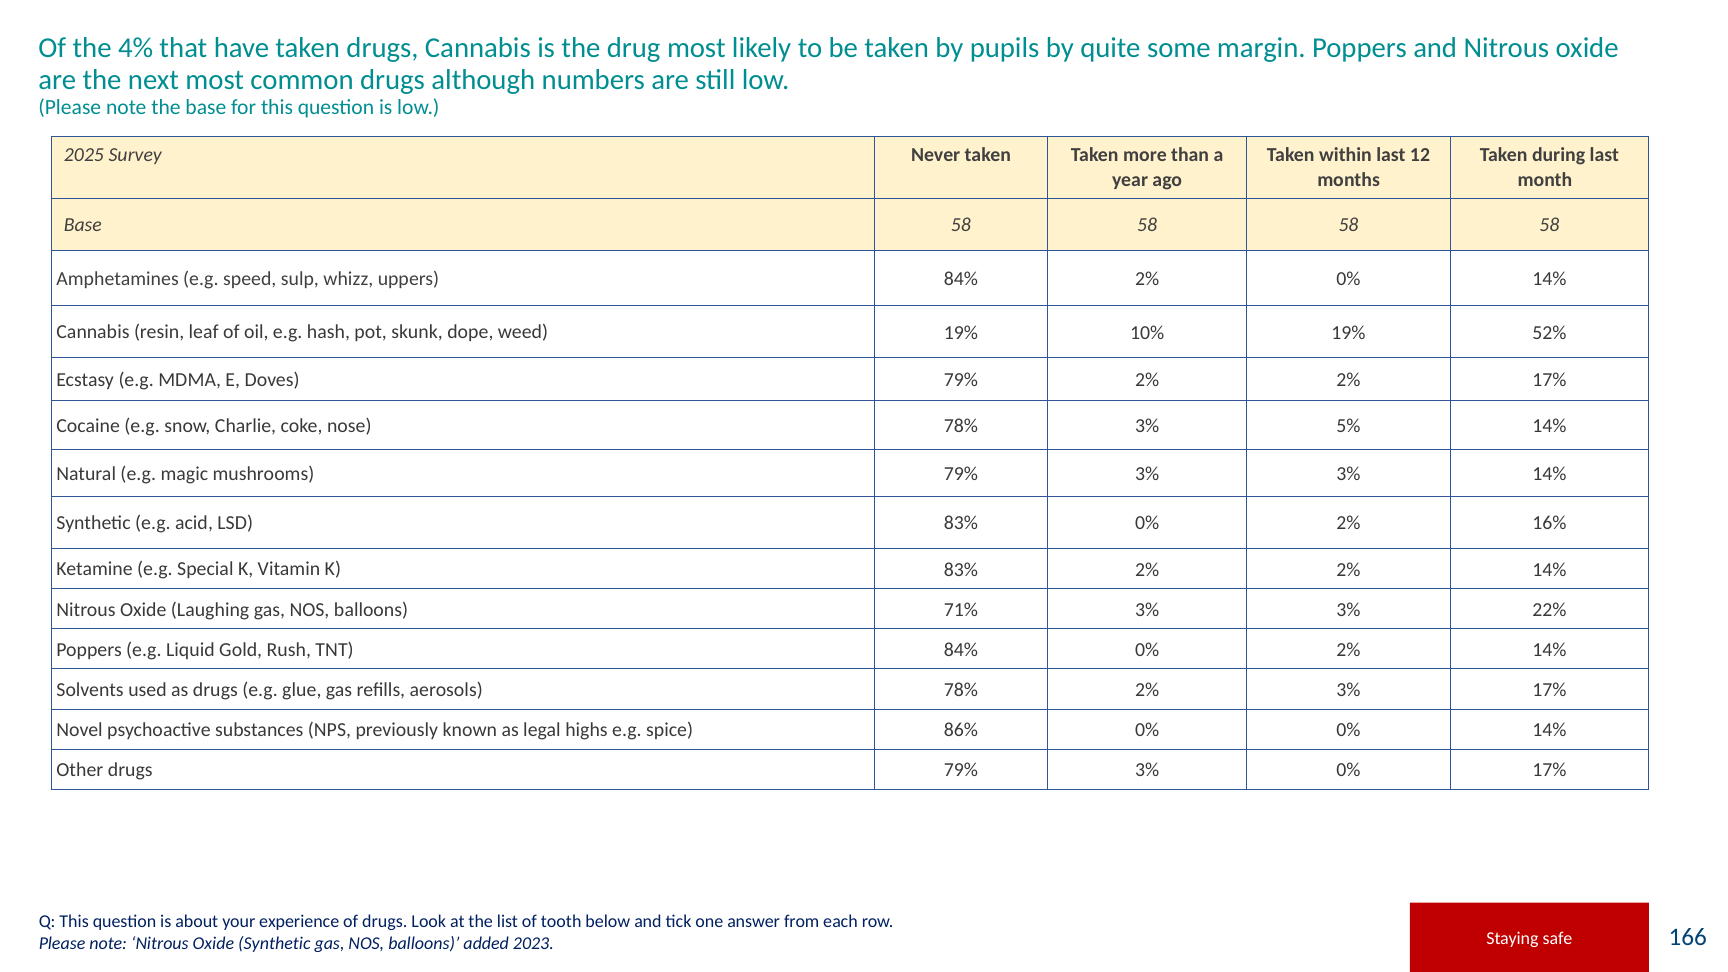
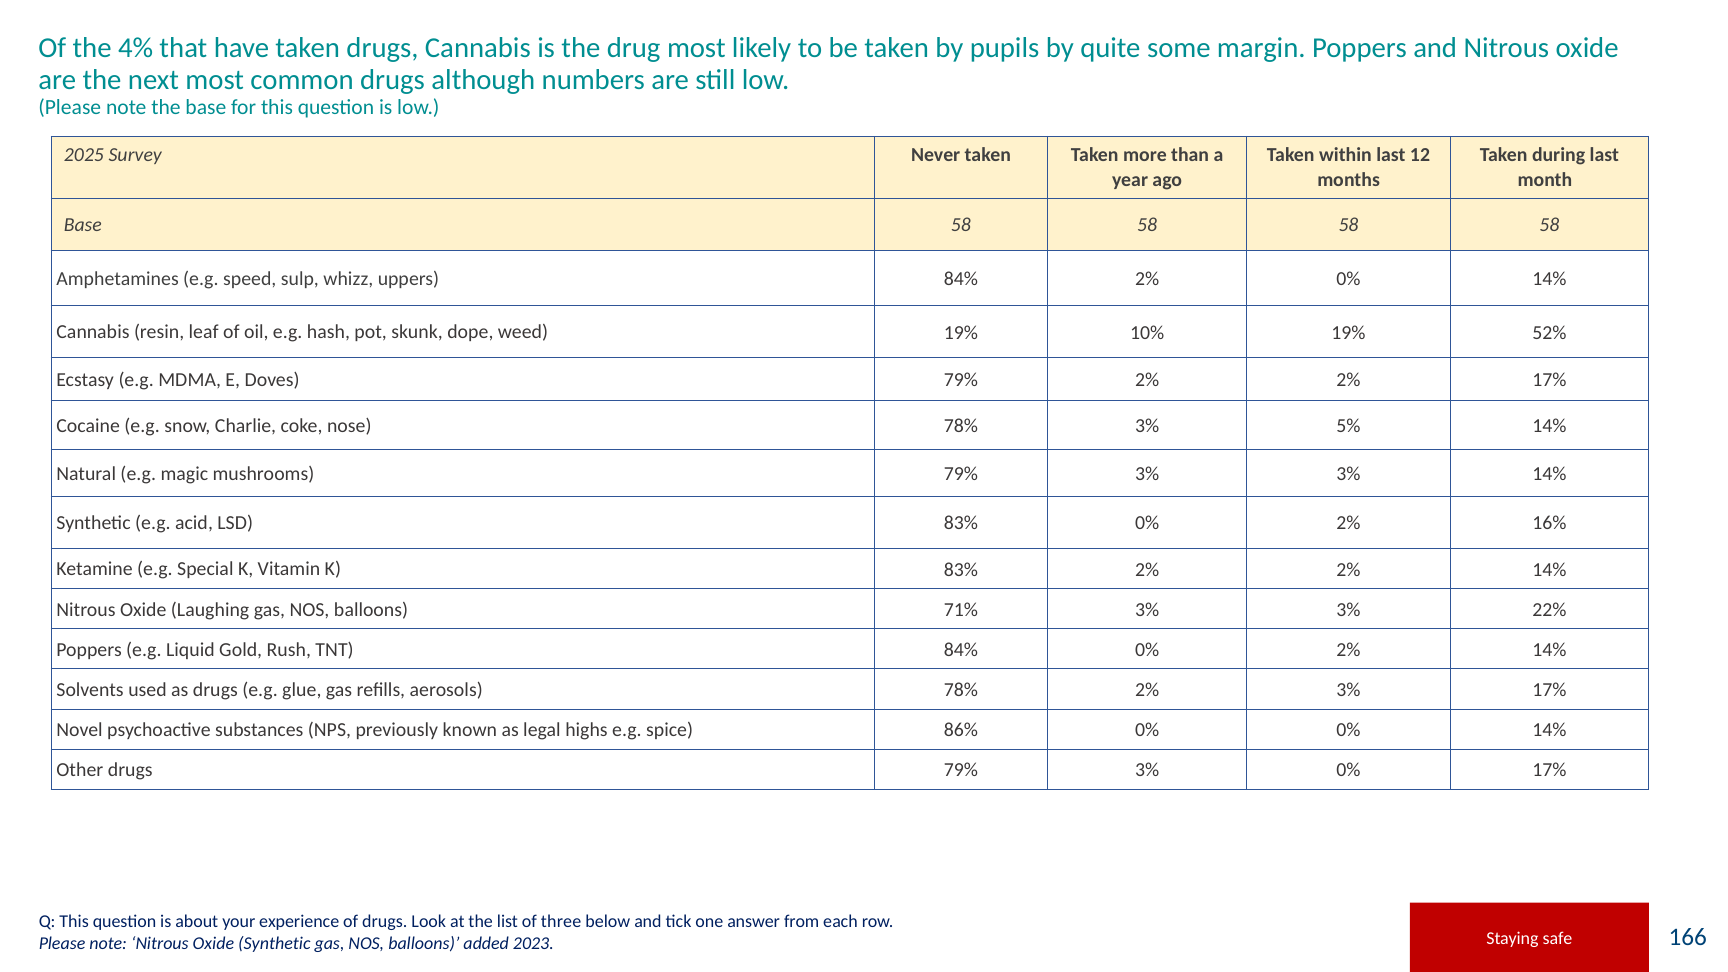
tooth: tooth -> three (561, 922)
